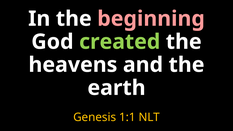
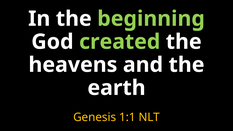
beginning colour: pink -> light green (151, 19)
